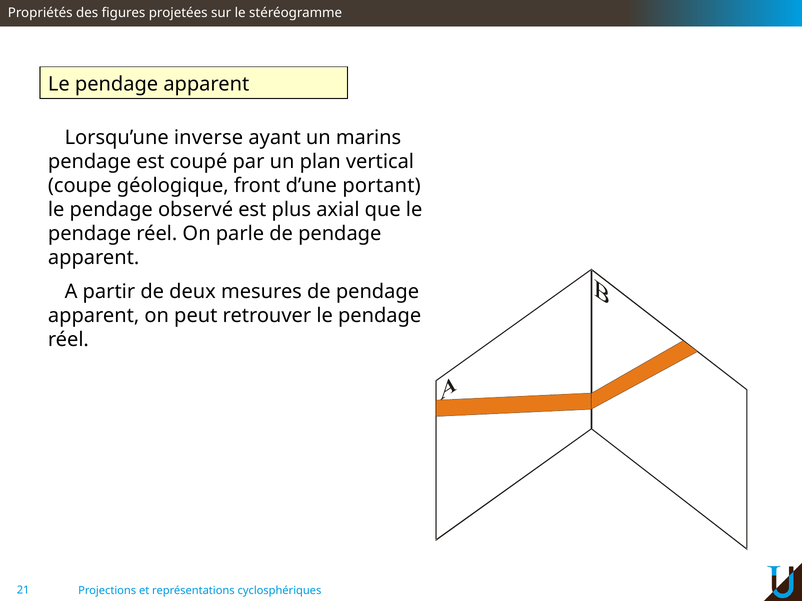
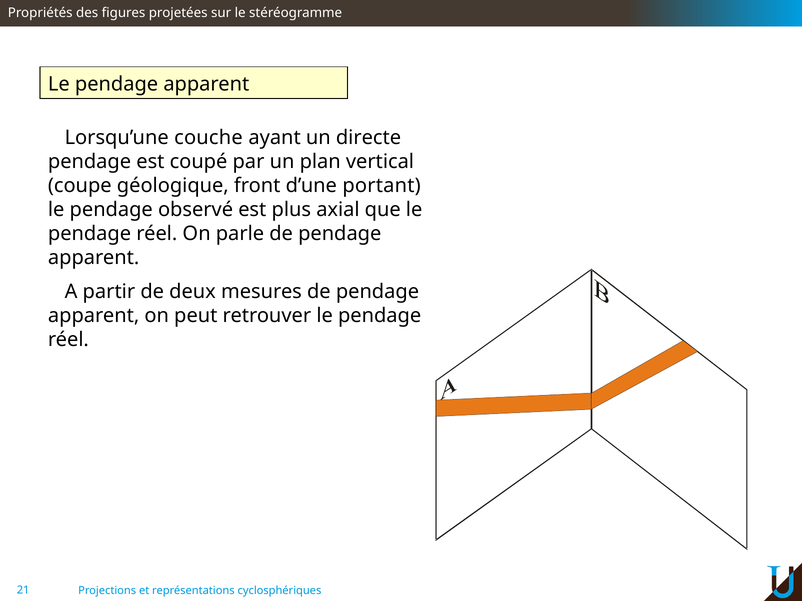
inverse: inverse -> couche (208, 138)
marins: marins -> directe (369, 138)
